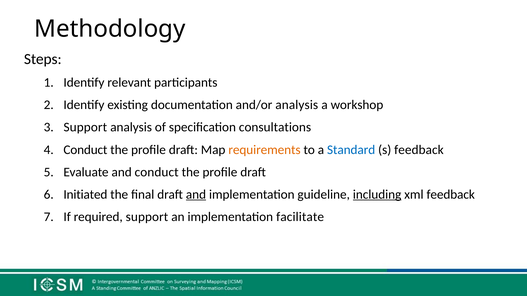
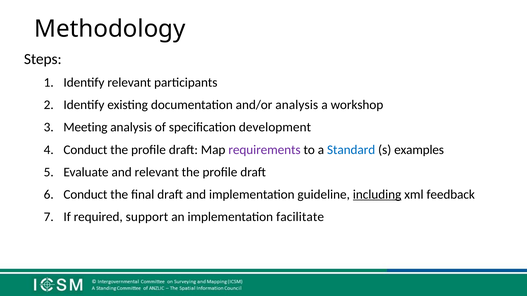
Support: Support -> Meeting (85, 127)
consultations: consultations -> development (275, 127)
requirements colour: orange -> purple (265, 150)
s feedback: feedback -> examples (419, 150)
and conduct: conduct -> relevant (157, 172)
Initiated: Initiated -> Conduct (85, 195)
and underline: present -> none (196, 195)
